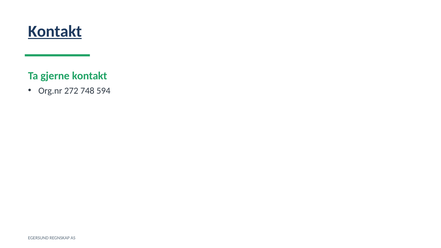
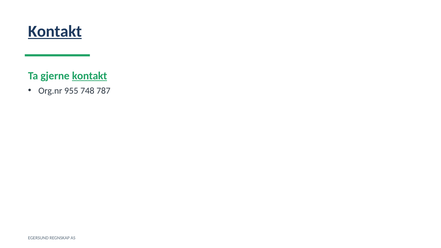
kontakt underline: none -> present (90, 76)
272: 272 -> 955 (71, 91)
594: 594 -> 787 (103, 91)
